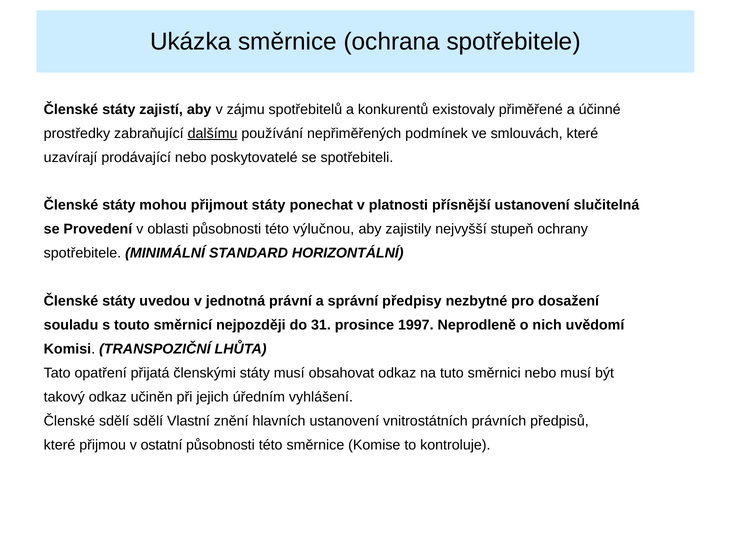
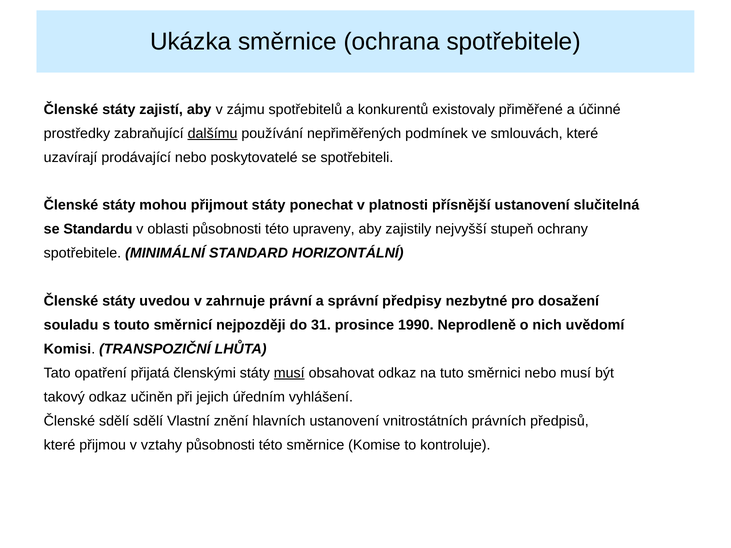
Provedení: Provedení -> Standardu (98, 229)
výlučnou: výlučnou -> upraveny (324, 229)
jednotná: jednotná -> zahrnuje (235, 301)
1997: 1997 -> 1990 (416, 325)
musí underline: none -> present (289, 373)
ostatní: ostatní -> vztahy (161, 445)
